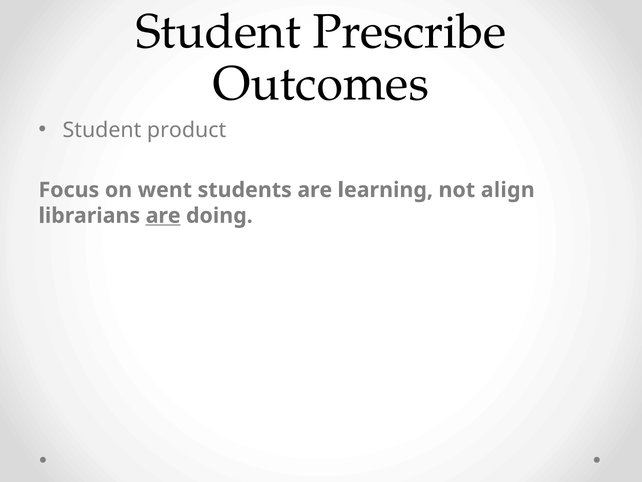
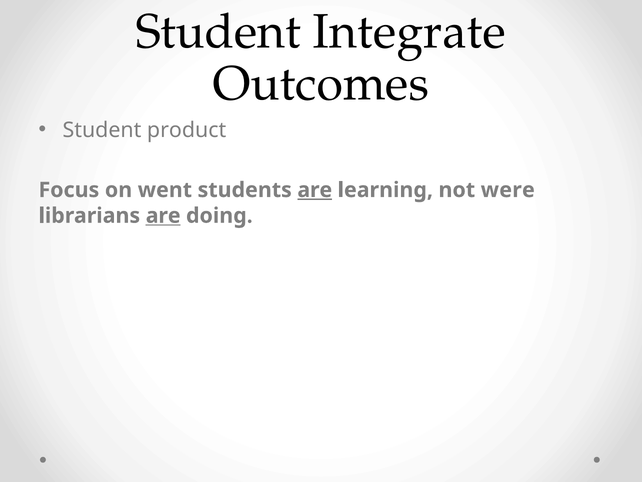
Prescribe: Prescribe -> Integrate (409, 32)
are underline: none -> present (315, 190)
align: align -> were (508, 190)
